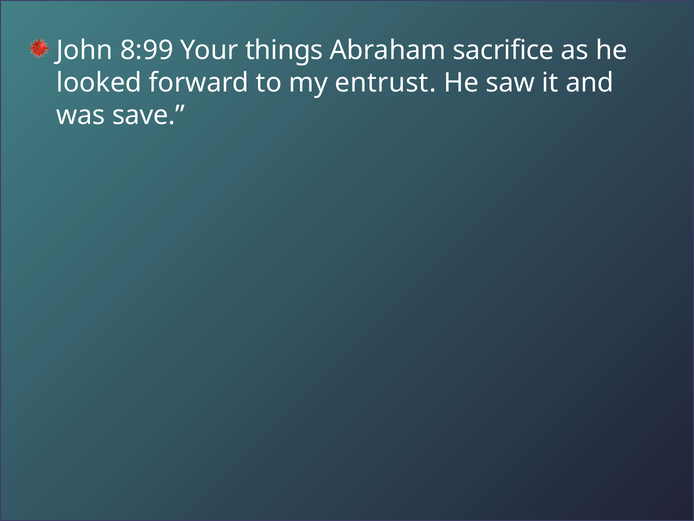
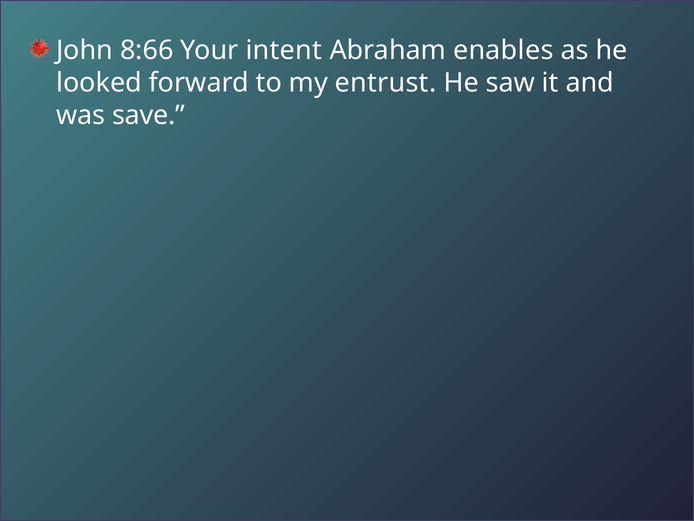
8:99: 8:99 -> 8:66 (147, 50)
things: things -> intent (284, 50)
sacrifice: sacrifice -> enables (503, 50)
